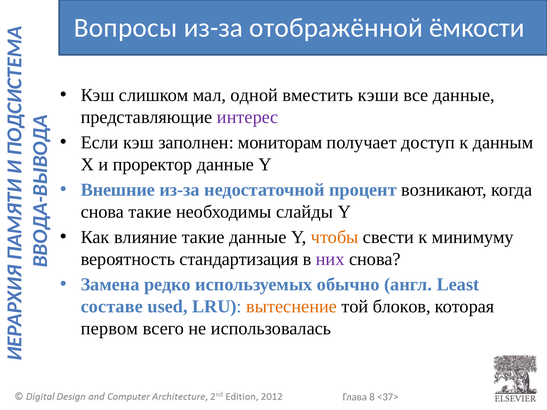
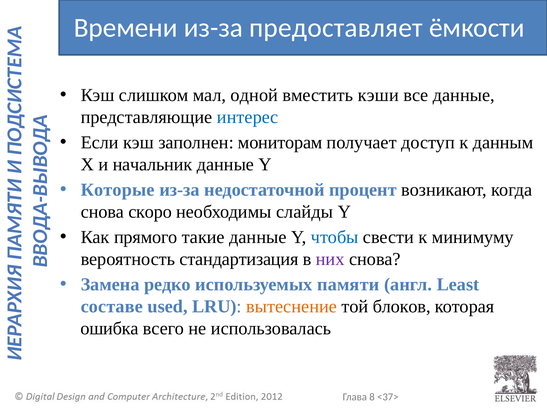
Вопросы: Вопросы -> Времени (126, 28)
отображённой: отображённой -> предоставляет (336, 28)
интерес colour: purple -> blue (248, 117)
проректор: проректор -> начальник (153, 164)
Внешние: Внешние -> Которые (118, 190)
снова такие: такие -> скоро (150, 212)
влияние: влияние -> прямого (146, 237)
чтобы colour: orange -> blue (335, 237)
обычно: обычно -> памяти (348, 285)
первом: первом -> ошибка (110, 329)
